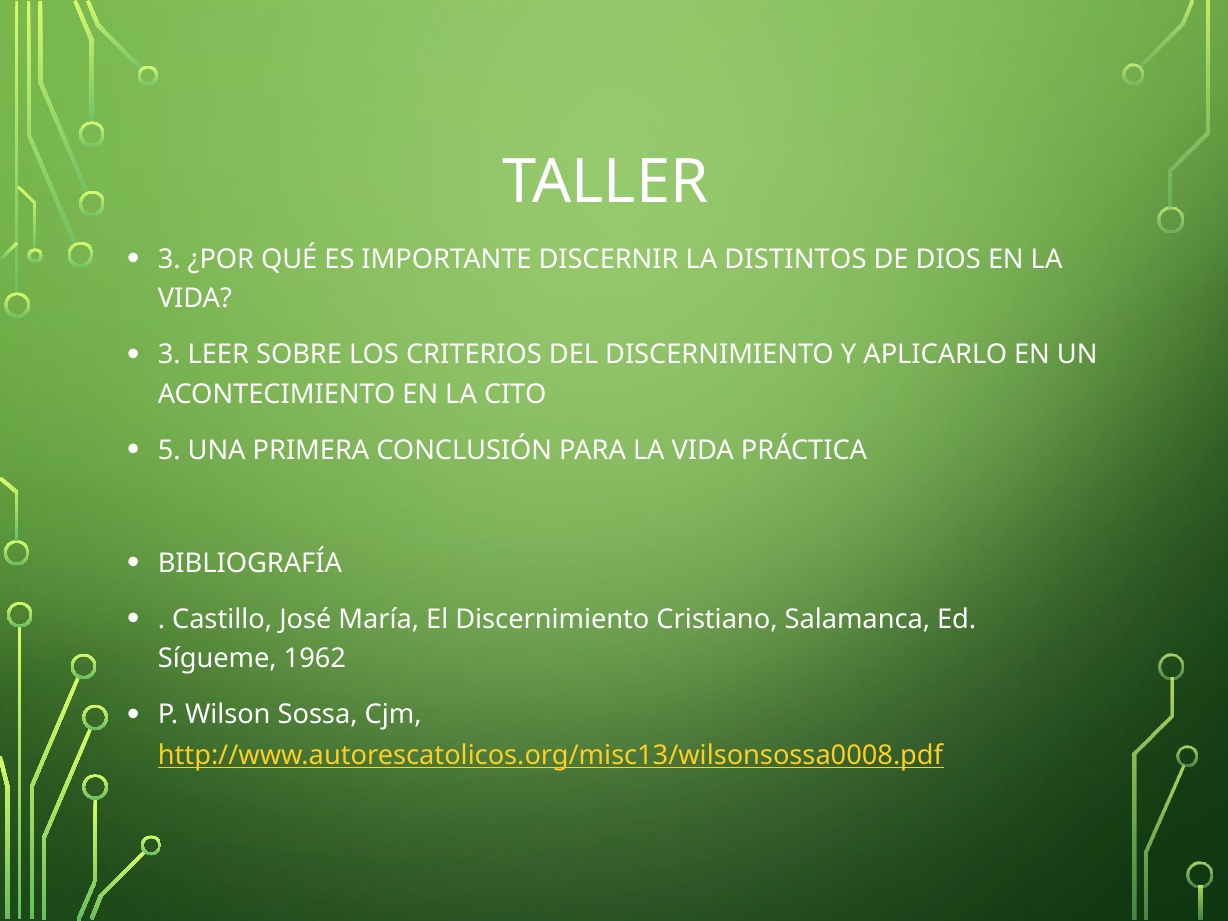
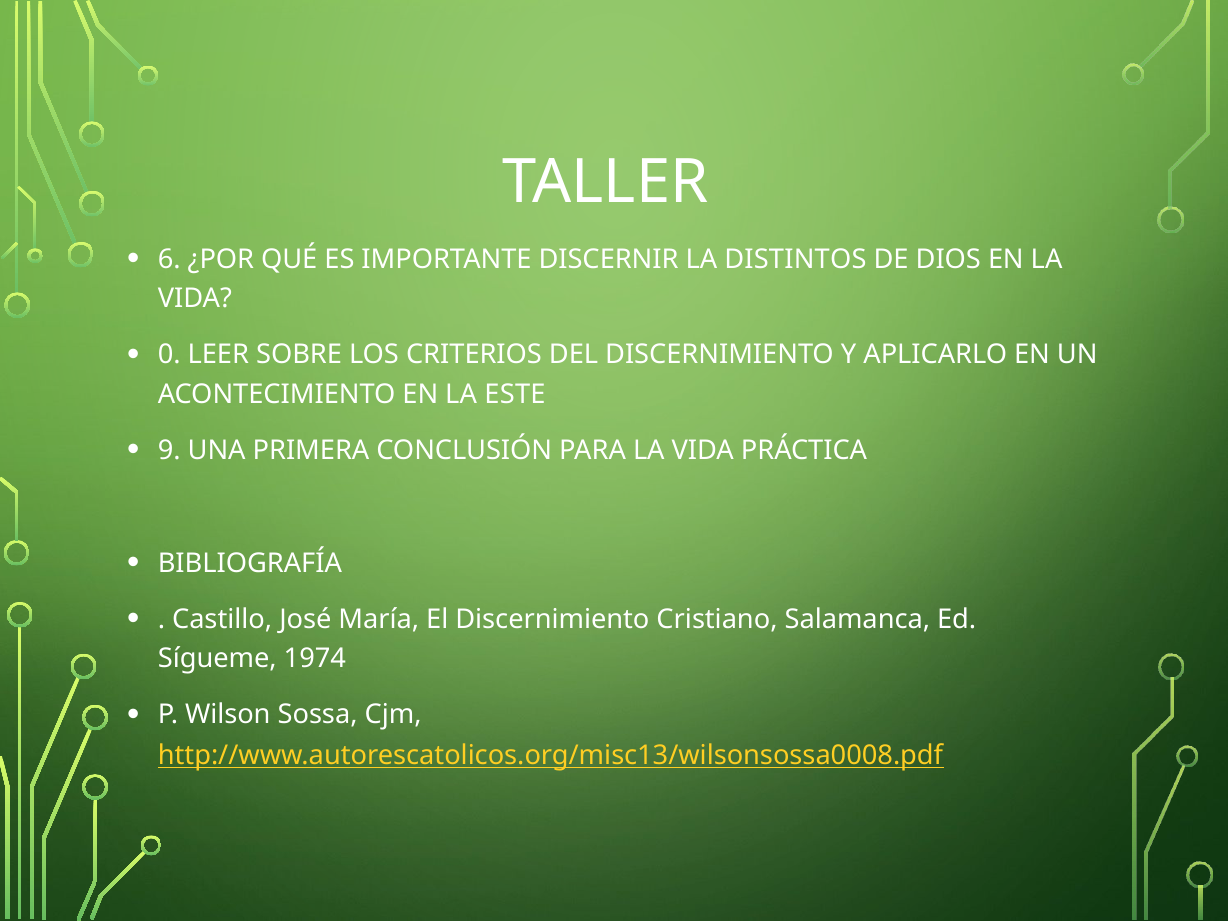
3: 3 -> 6 (169, 259)
3: 3 -> 0 (169, 355)
CITO: CITO -> ESTE (515, 394)
5: 5 -> 9 (169, 450)
1962: 1962 -> 1974 (315, 659)
